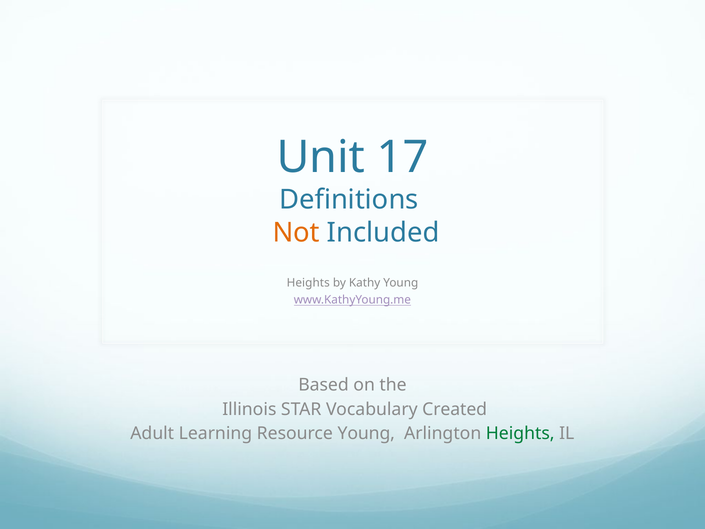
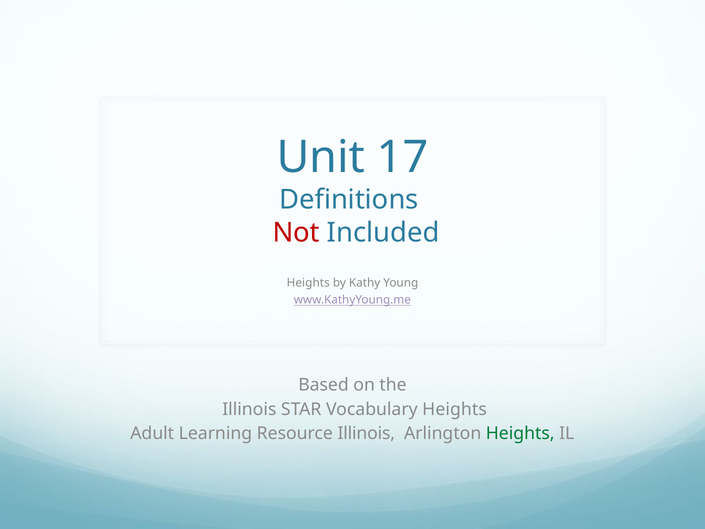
Not colour: orange -> red (296, 232)
Vocabulary Created: Created -> Heights (455, 409)
Resource Young: Young -> Illinois (366, 433)
